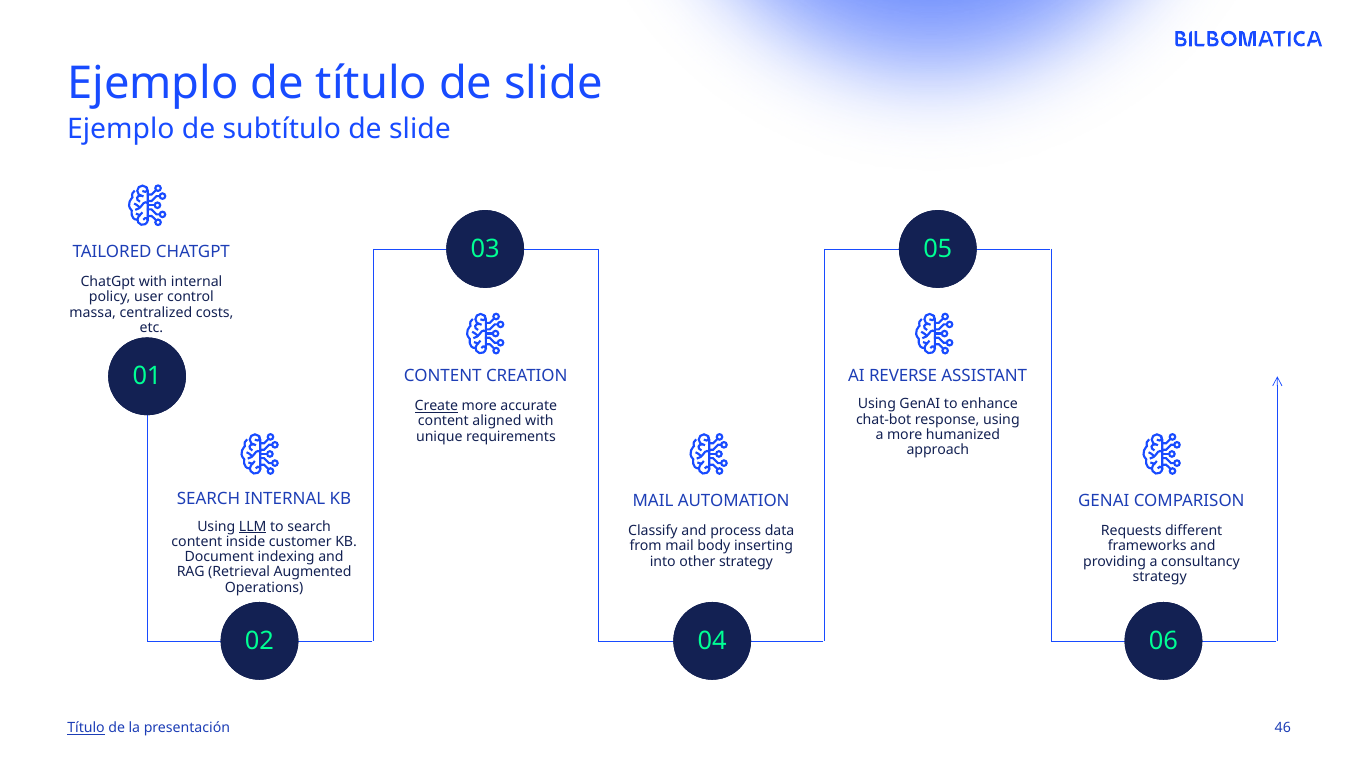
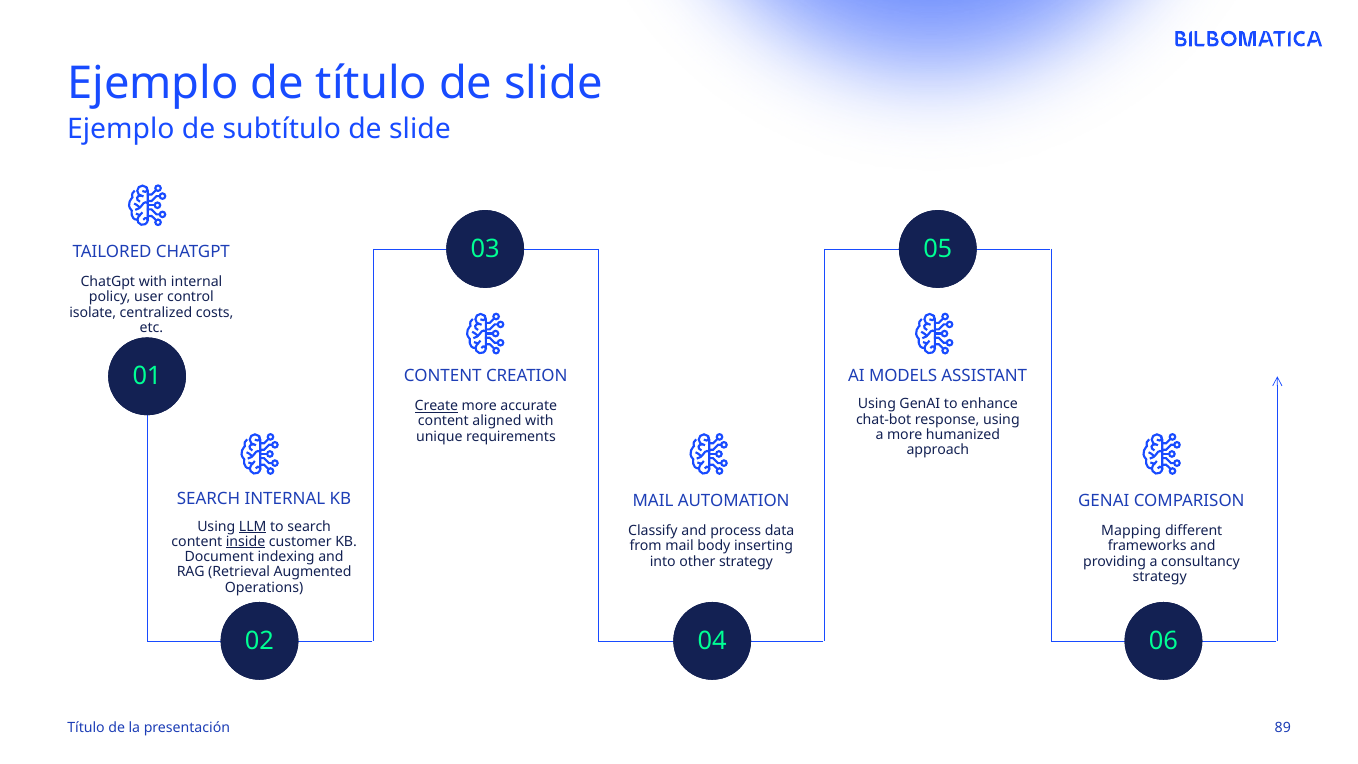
massa: massa -> isolate (93, 313)
REVERSE: REVERSE -> MODELS (903, 376)
Requests: Requests -> Mapping (1131, 531)
inside underline: none -> present (246, 542)
Título underline: present -> none (86, 728)
46: 46 -> 89 (1283, 728)
